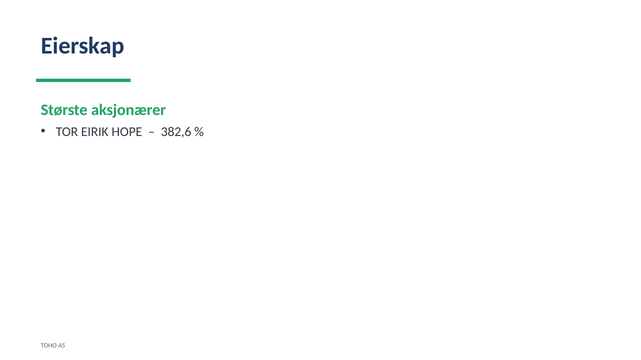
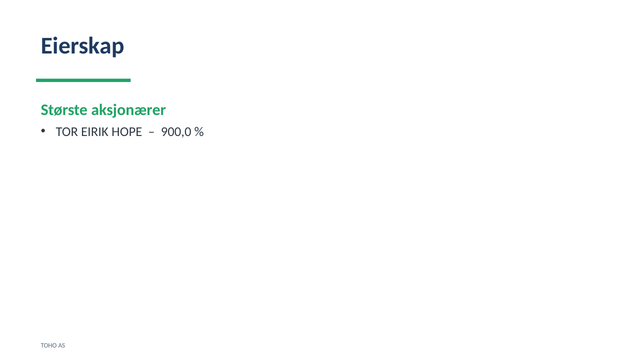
382,6: 382,6 -> 900,0 (176, 132)
